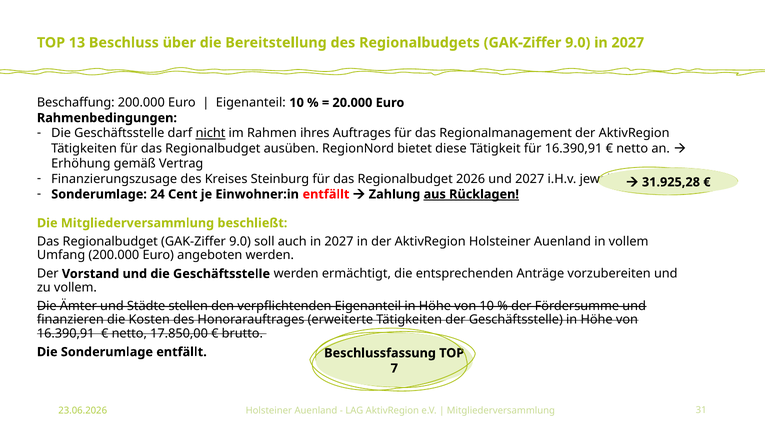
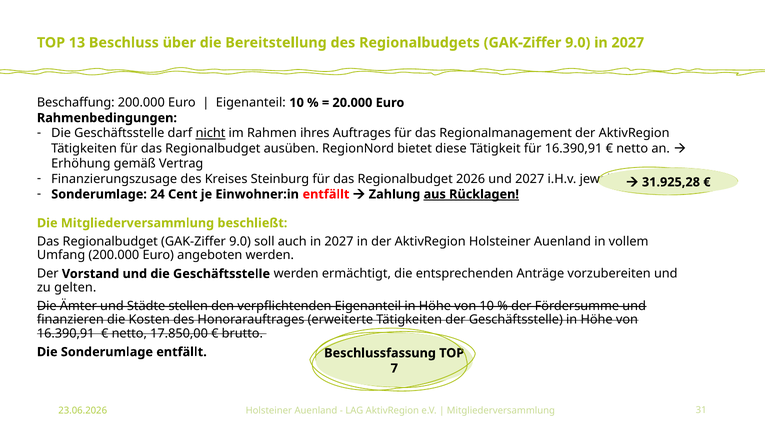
zu vollem: vollem -> gelten (75, 288)
